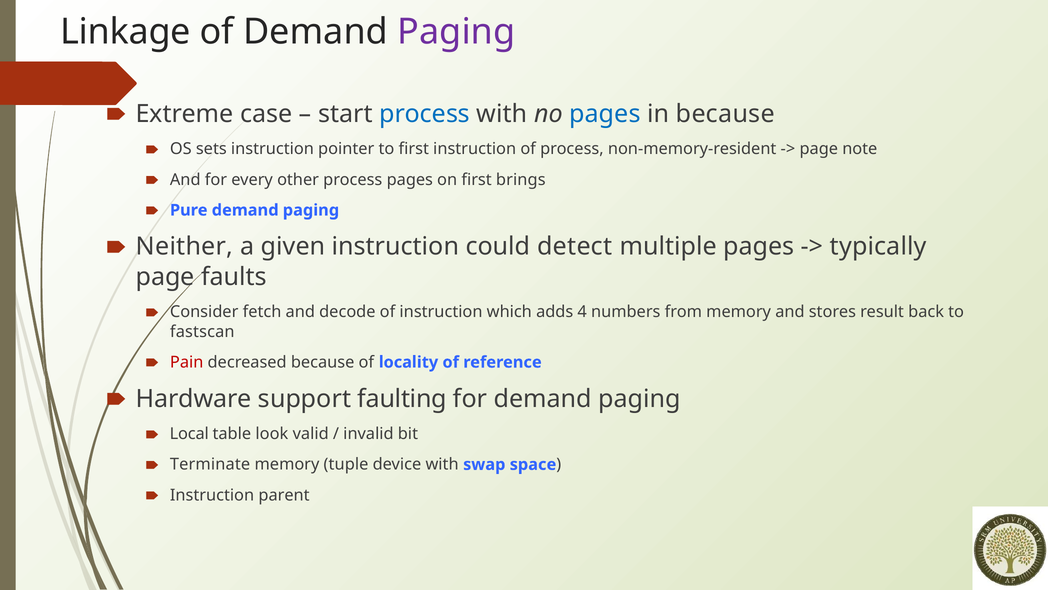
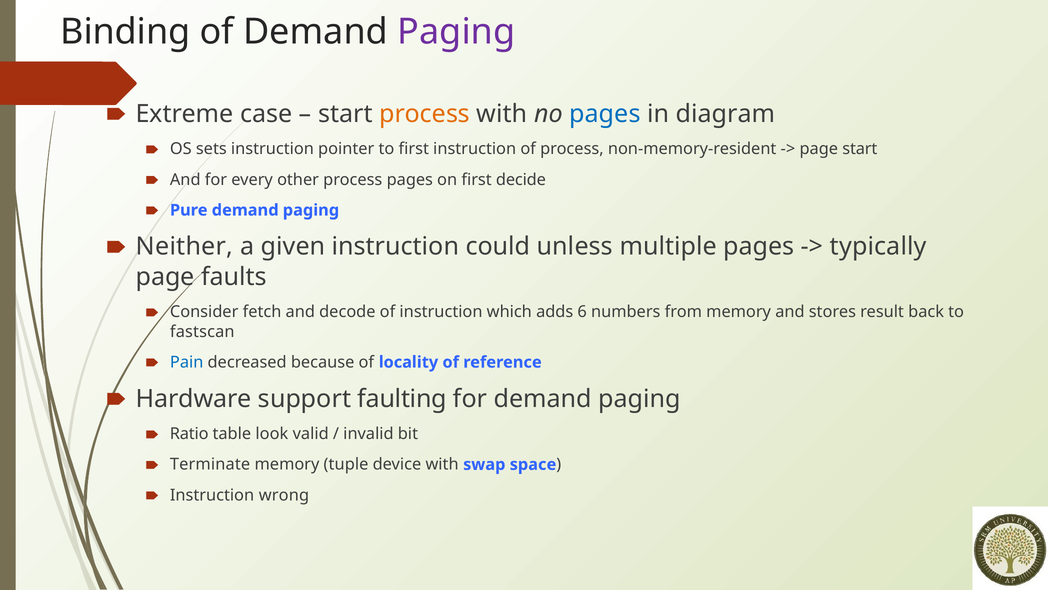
Linkage: Linkage -> Binding (125, 32)
process colour: blue -> orange (425, 114)
in because: because -> diagram (725, 114)
page note: note -> start (860, 149)
brings: brings -> decide (521, 179)
detect: detect -> unless (575, 246)
4: 4 -> 6 (582, 312)
Pain colour: red -> blue (187, 362)
Local: Local -> Ratio (189, 434)
parent: parent -> wrong (284, 495)
